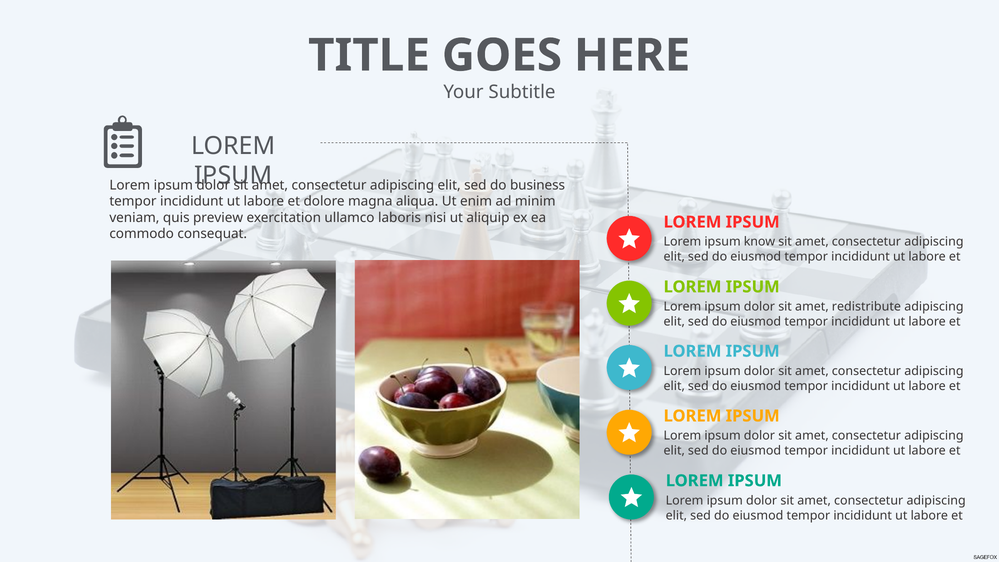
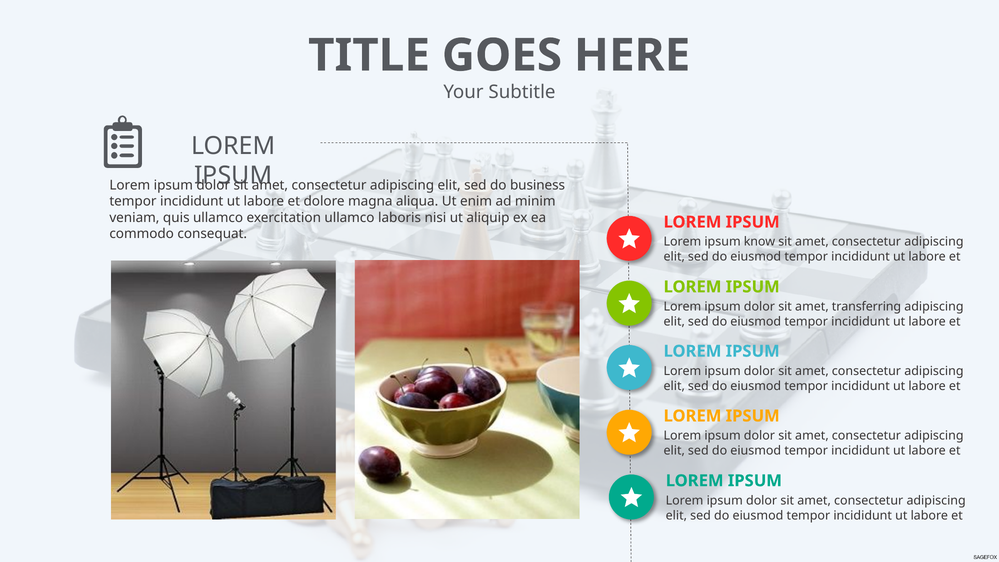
quis preview: preview -> ullamco (218, 218)
redistribute: redistribute -> transferring (866, 307)
